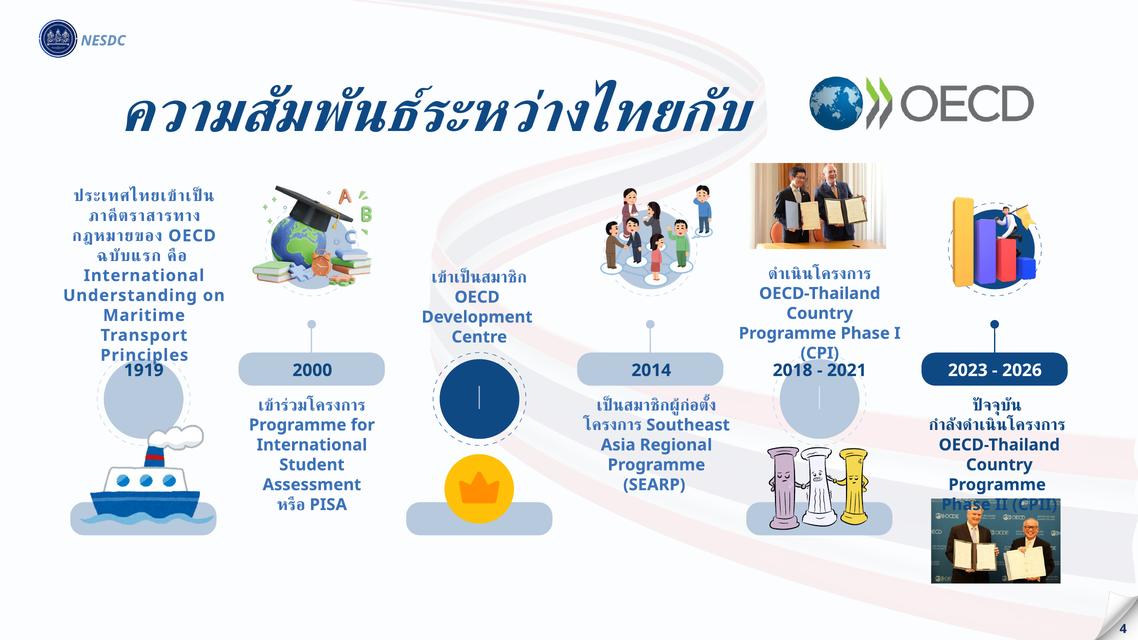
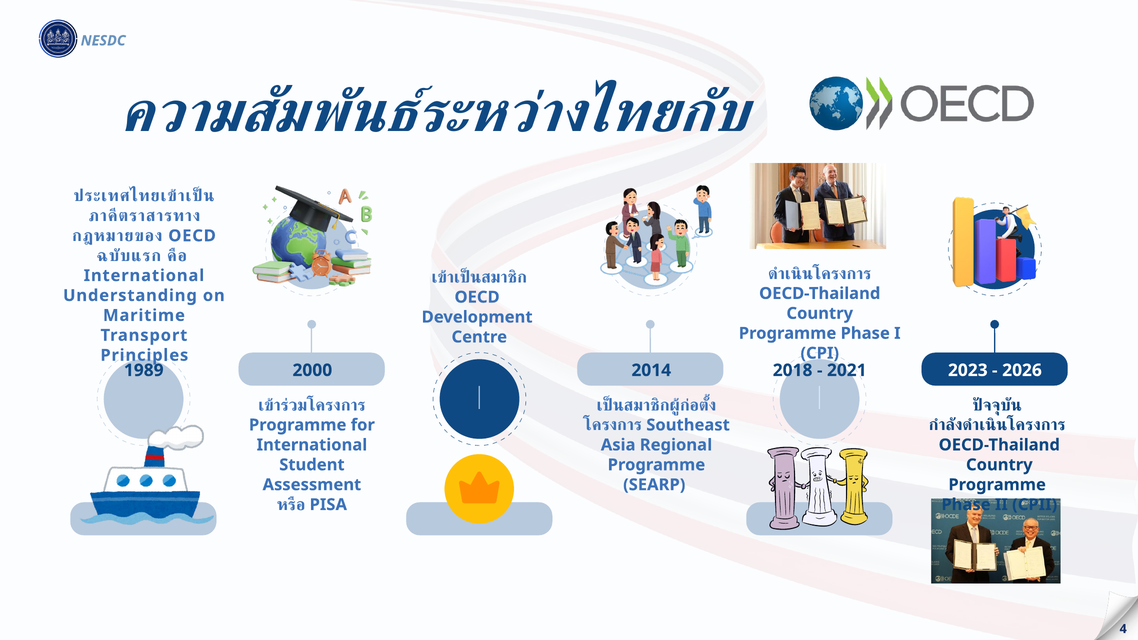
1919: 1919 -> 1989 (144, 370)
